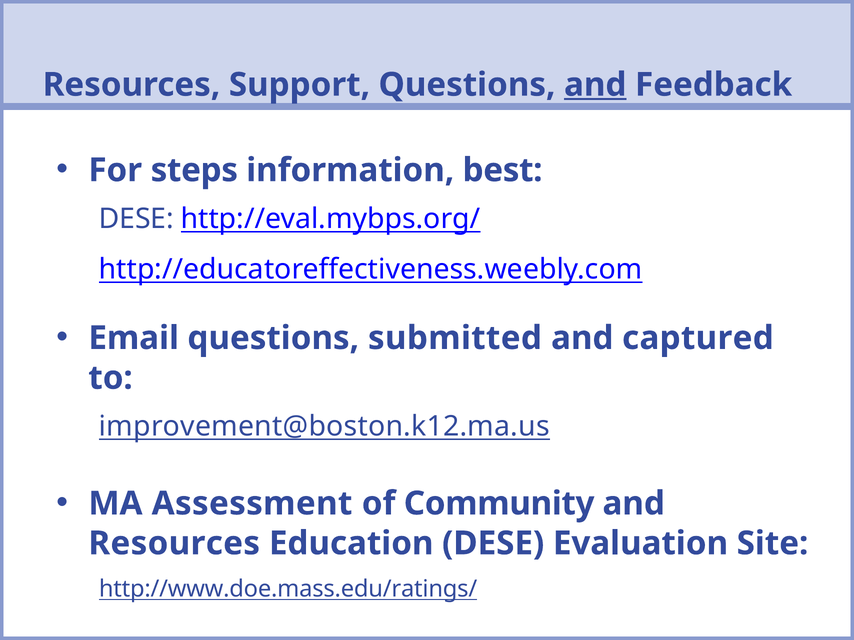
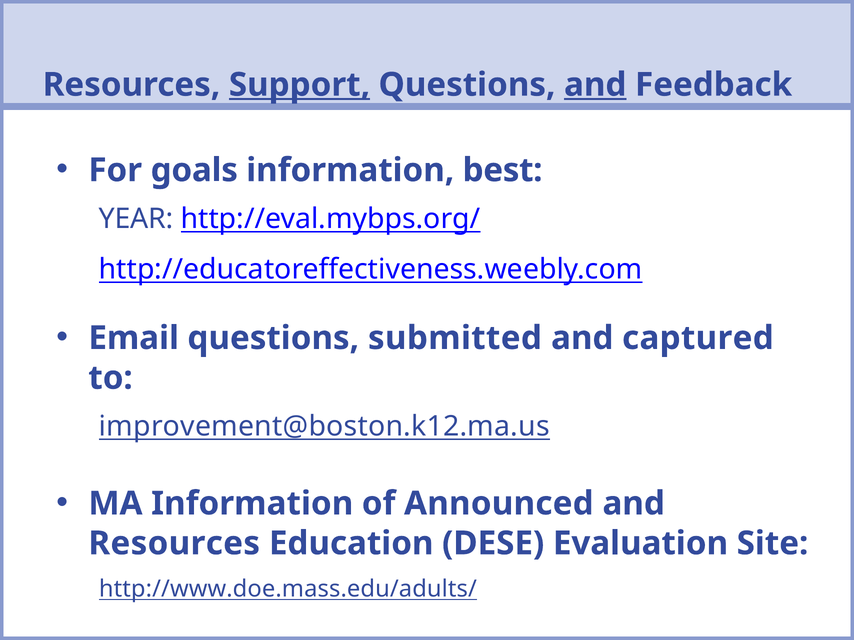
Support underline: none -> present (299, 85)
steps: steps -> goals (194, 170)
DESE: DESE -> YEAR (136, 219)
MA Assessment: Assessment -> Information (252, 504)
Community: Community -> Announced (499, 504)
http://www.doe.mass.edu/ratings/: http://www.doe.mass.edu/ratings/ -> http://www.doe.mass.edu/adults/ (288, 589)
